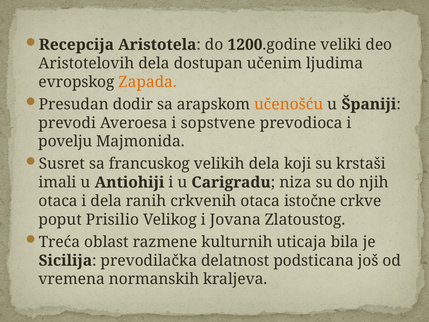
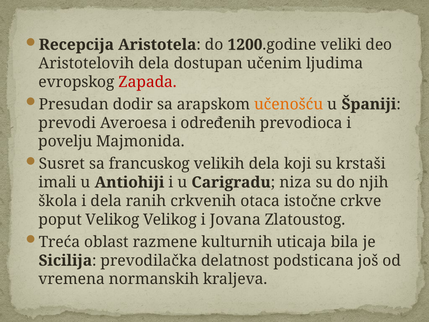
Zapada colour: orange -> red (148, 82)
sopstvene: sopstvene -> određenih (218, 123)
otaca: otaca -> škola (58, 201)
poput Prisilio: Prisilio -> Velikog (113, 220)
